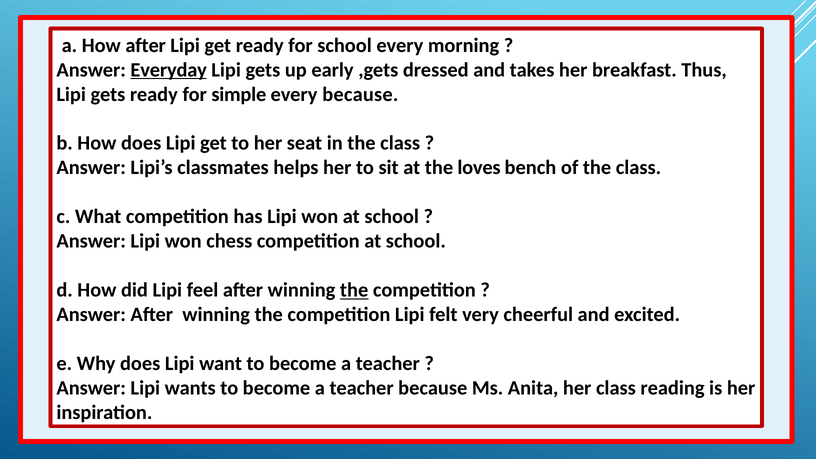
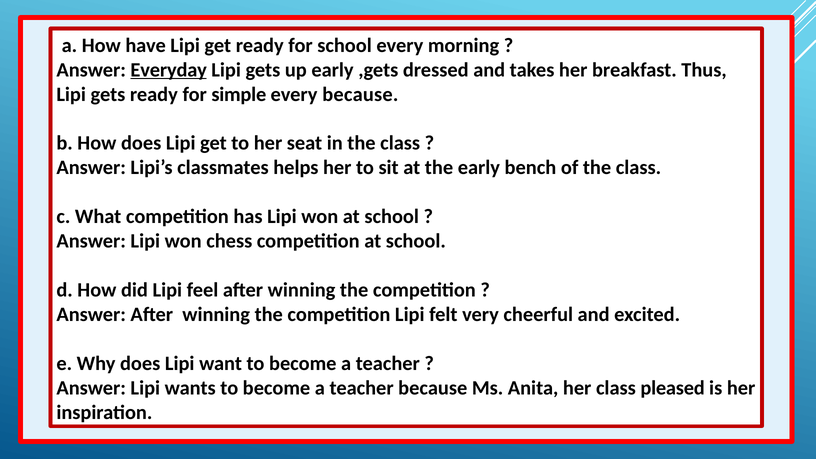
How after: after -> have (146, 45)
the loves: loves -> early (479, 168)
the underline: present -> none (354, 290)
reading: reading -> pleased (673, 388)
